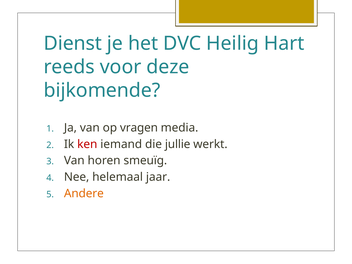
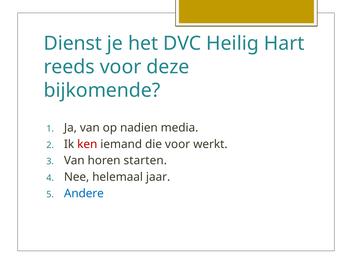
vragen: vragen -> nadien (139, 128)
die jullie: jullie -> voor (178, 144)
smeuïg: smeuïg -> starten (145, 161)
Andere colour: orange -> blue (84, 193)
